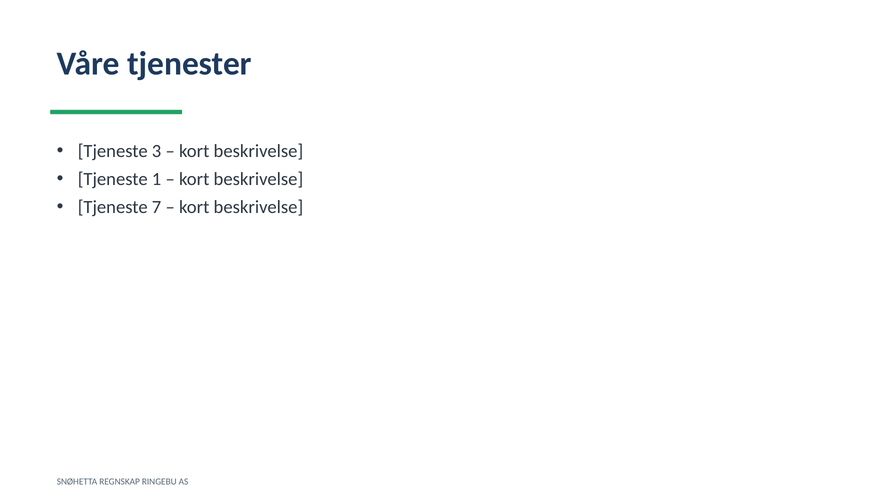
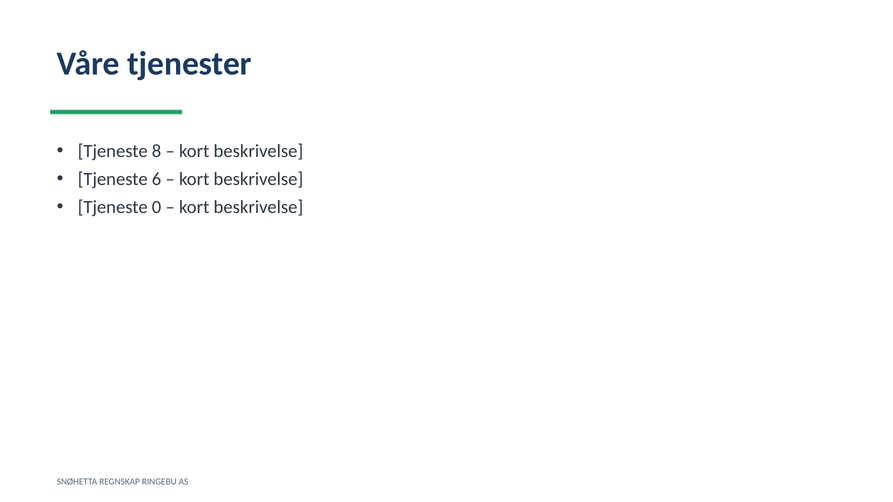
3: 3 -> 8 (157, 151)
1: 1 -> 6 (157, 179)
7: 7 -> 0 (157, 207)
